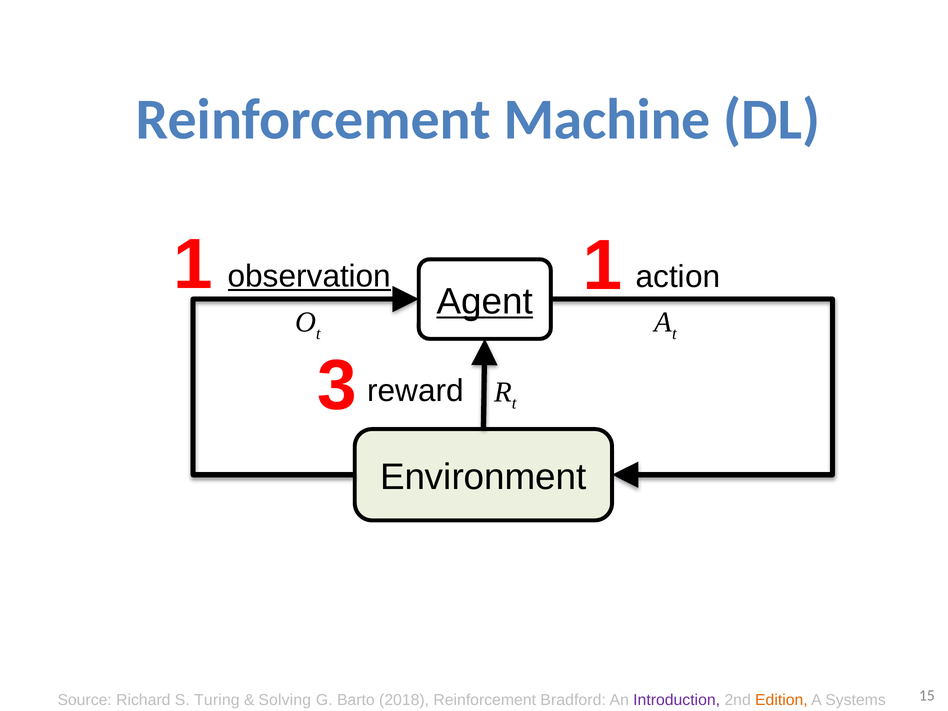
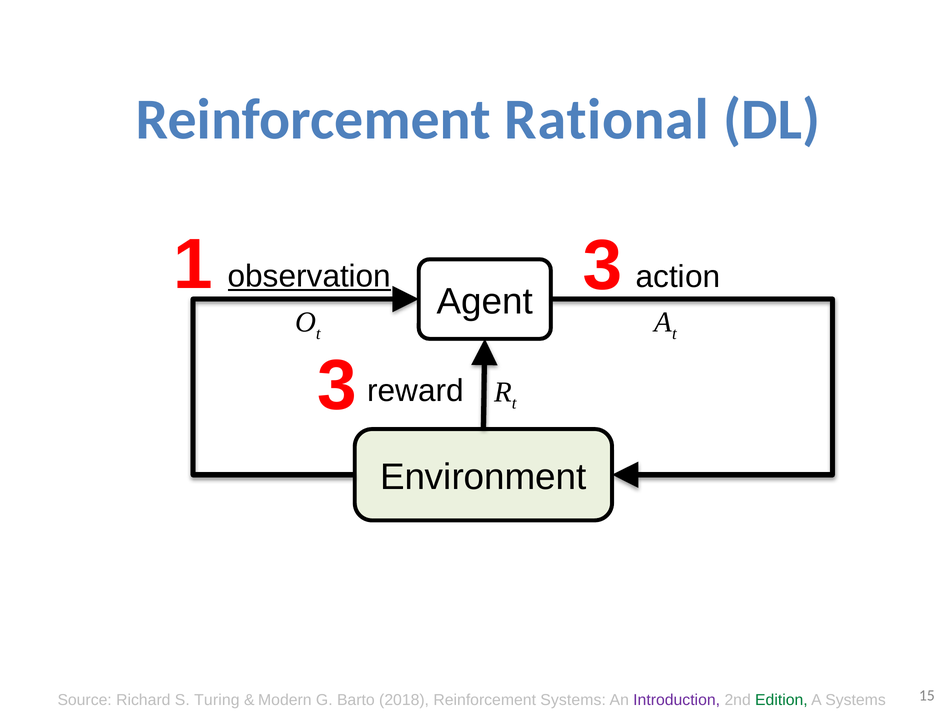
Machine: Machine -> Rational (607, 120)
1 1: 1 -> 3 (603, 266)
Agent underline: present -> none (485, 302)
Solving: Solving -> Modern (285, 700)
Reinforcement Bradford: Bradford -> Systems (573, 700)
Edition colour: orange -> green (781, 700)
